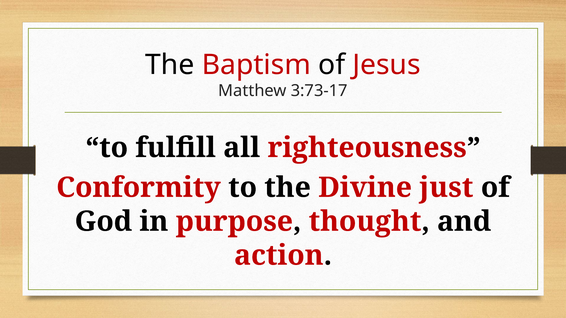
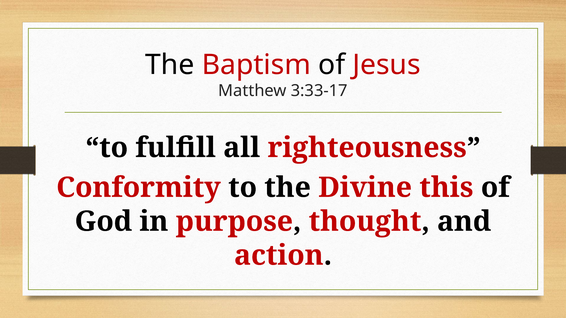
3:73-17: 3:73-17 -> 3:33-17 (319, 91)
just: just -> this (446, 188)
